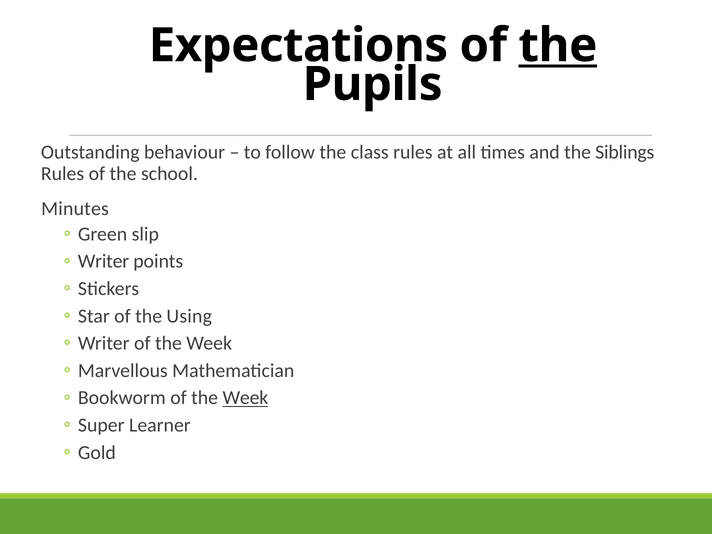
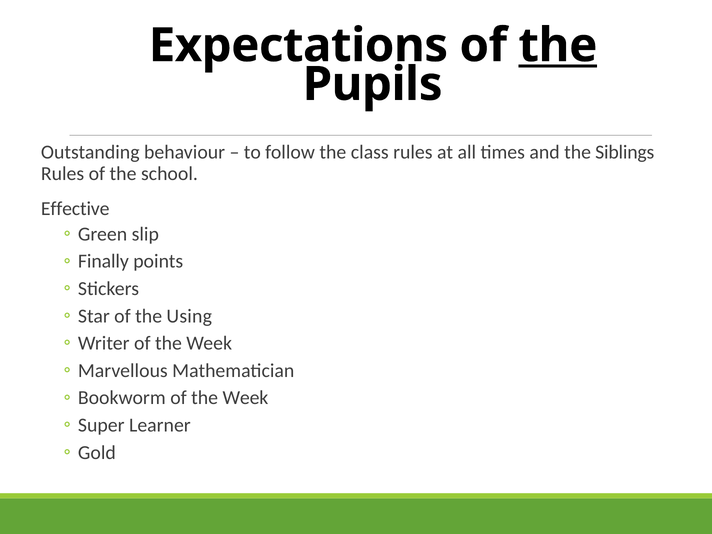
Minutes: Minutes -> Effective (75, 209)
Writer: Writer -> Finally (103, 261)
Week underline: present -> none (245, 398)
